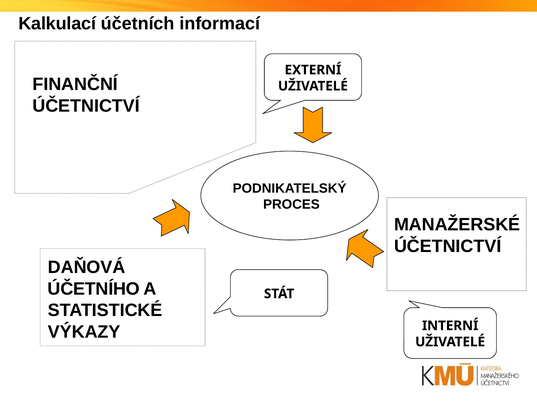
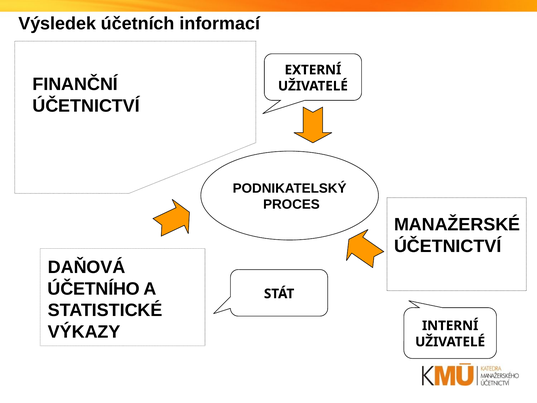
Kalkulací: Kalkulací -> Výsledek (57, 24)
